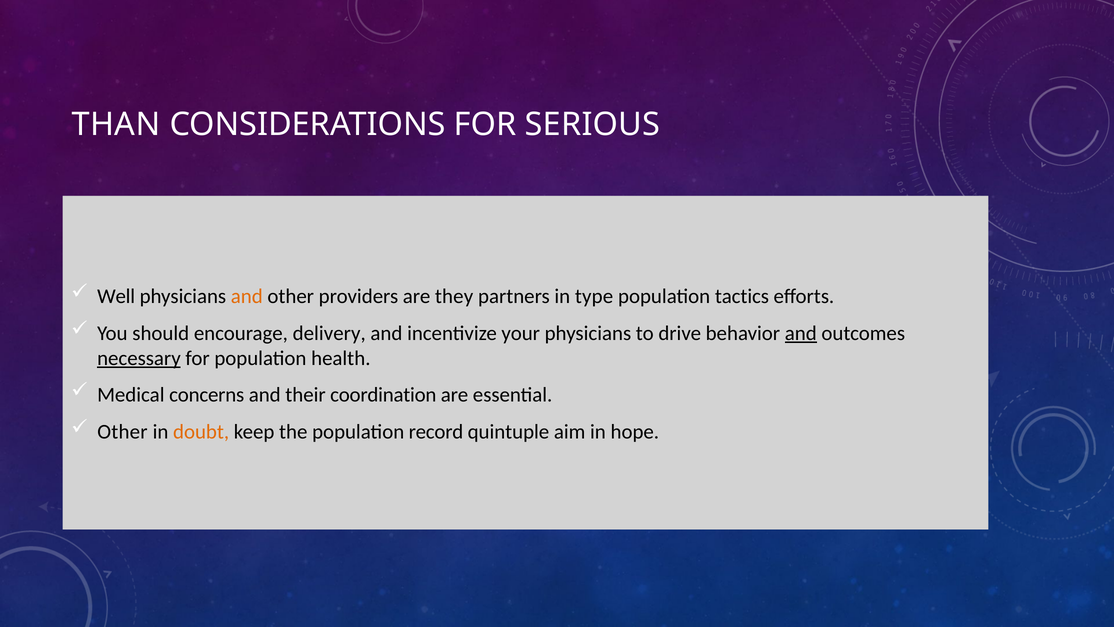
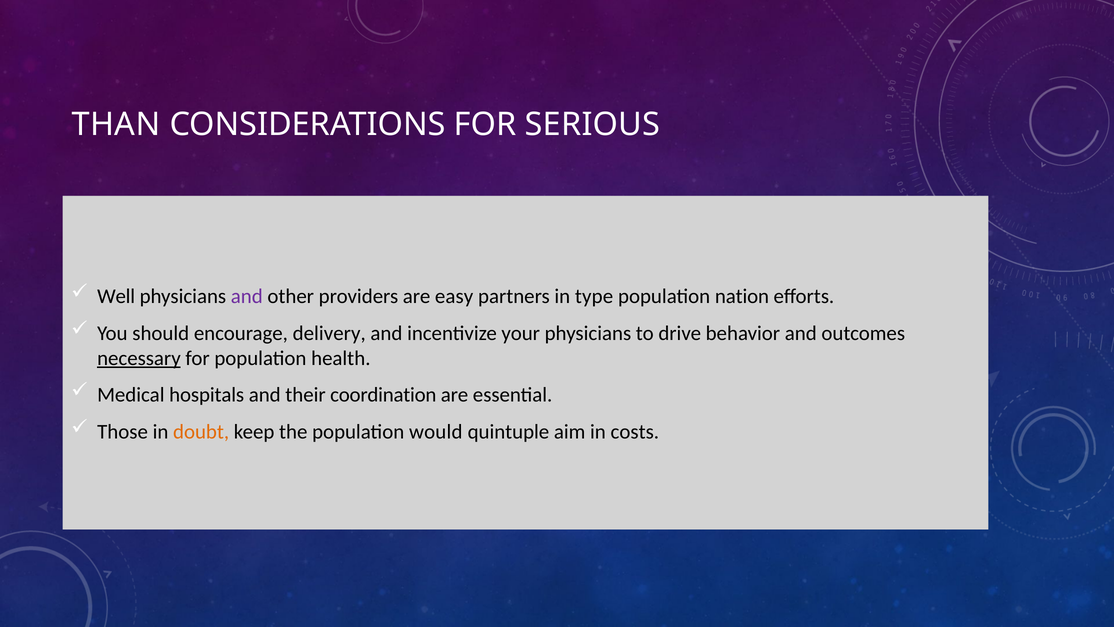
and colour: orange -> purple (247, 296)
they: they -> easy (454, 296)
tactics: tactics -> nation (742, 296)
and underline: present -> none (801, 333)
concerns: concerns -> hospitals (207, 395)
Other: Other -> Those (123, 431)
record: record -> would (436, 431)
hope: hope -> costs (635, 431)
